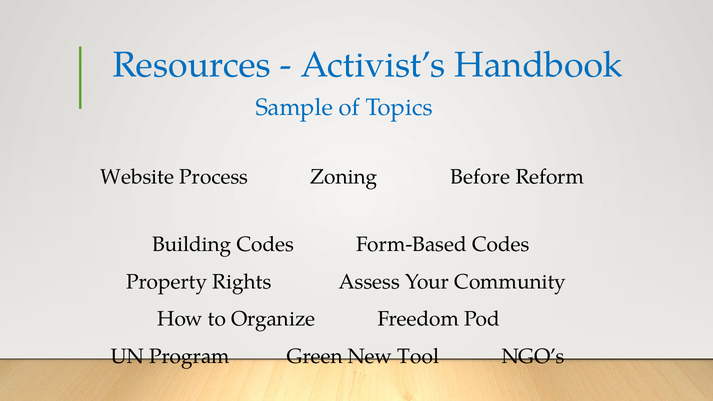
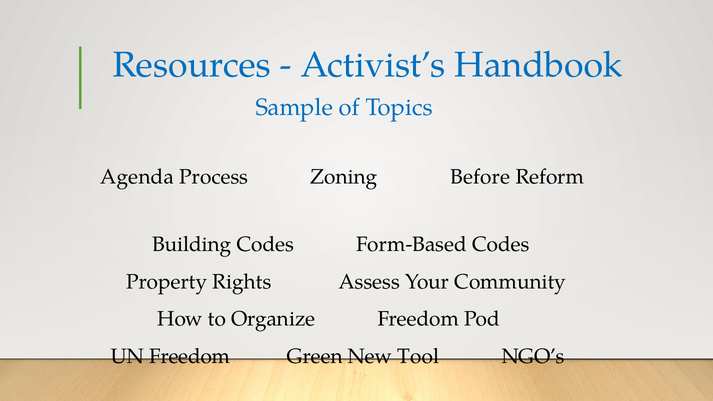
Website: Website -> Agenda (137, 177)
UN Program: Program -> Freedom (190, 357)
